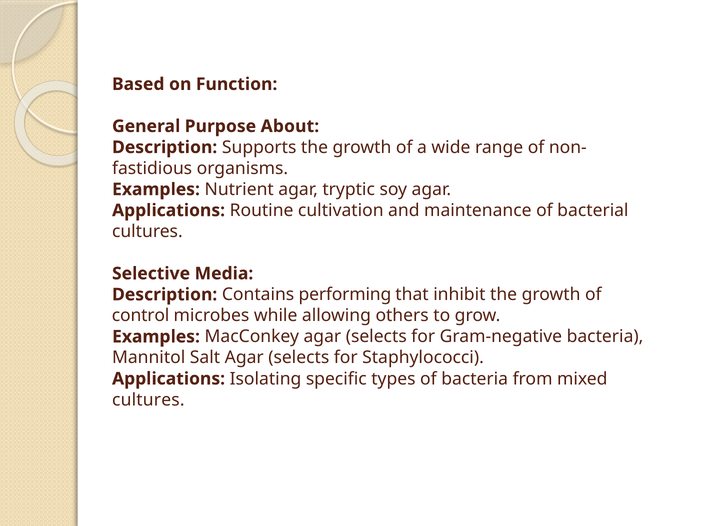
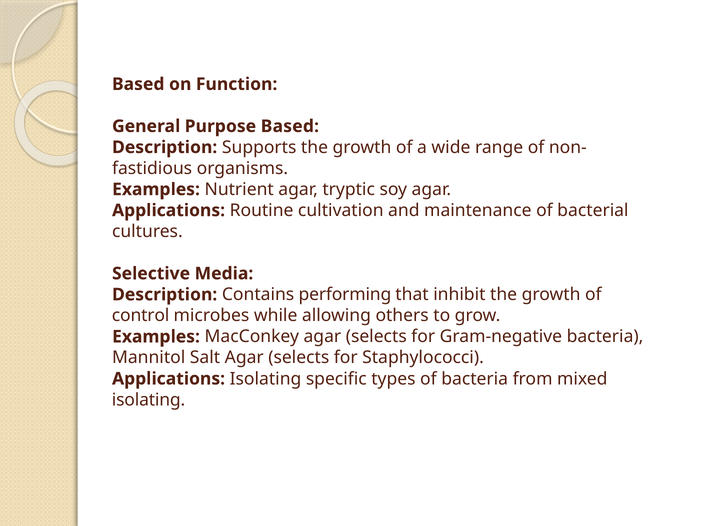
Purpose About: About -> Based (290, 126)
cultures: cultures -> isolating (149, 400)
